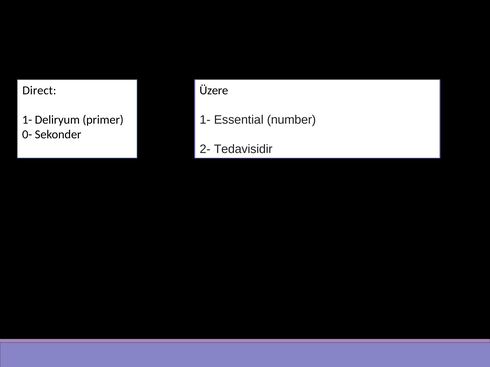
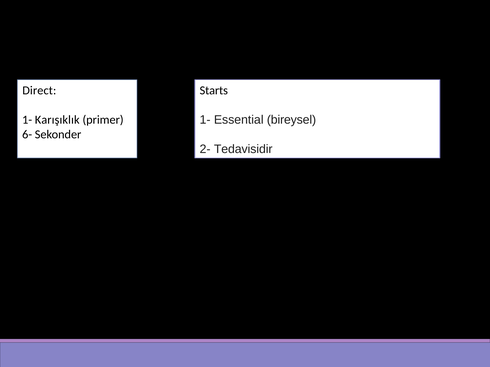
Üzere: Üzere -> Starts (214, 90)
number: number -> bireysel (291, 120)
Deliryum: Deliryum -> Karışıklık (57, 120)
0-: 0- -> 6- (27, 135)
